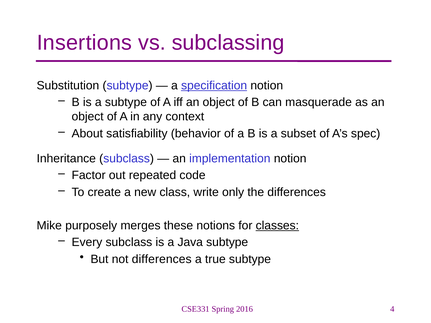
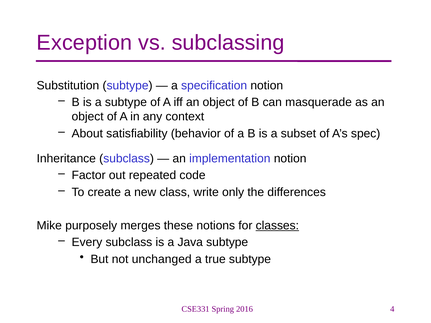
Insertions: Insertions -> Exception (84, 43)
specification underline: present -> none (214, 86)
not differences: differences -> unchanged (162, 259)
